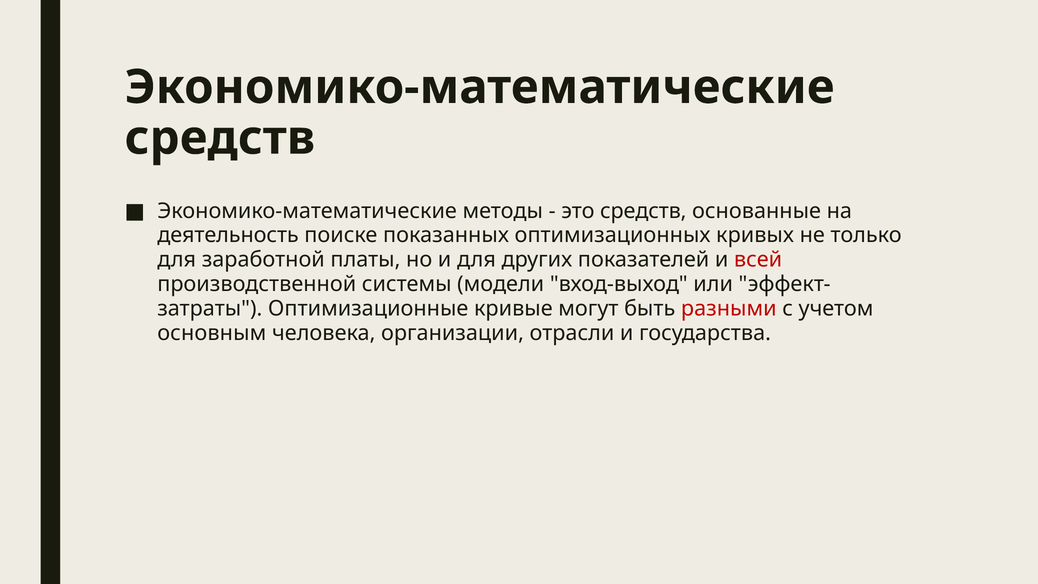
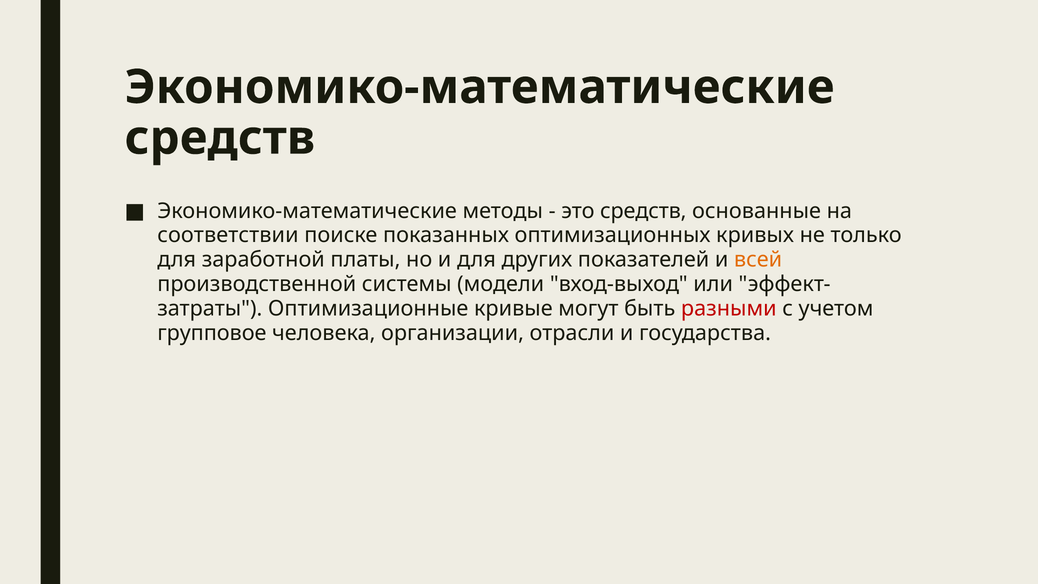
деятельность: деятельность -> соответствии (228, 235)
всей colour: red -> orange (758, 260)
основным: основным -> групповое (212, 333)
